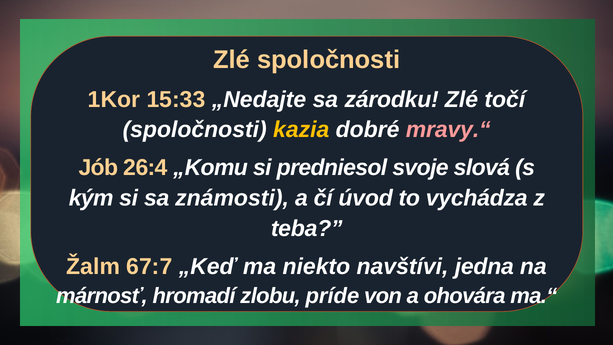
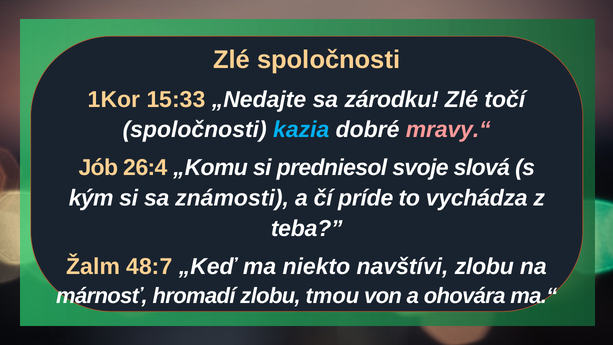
kazia colour: yellow -> light blue (301, 130)
úvod: úvod -> príde (366, 198)
67:7: 67:7 -> 48:7 (149, 266)
navštívi jedna: jedna -> zlobu (484, 266)
príde: príde -> tmou (332, 296)
